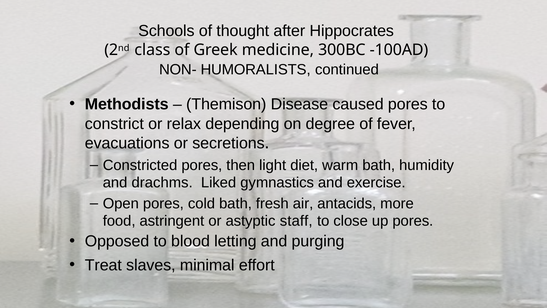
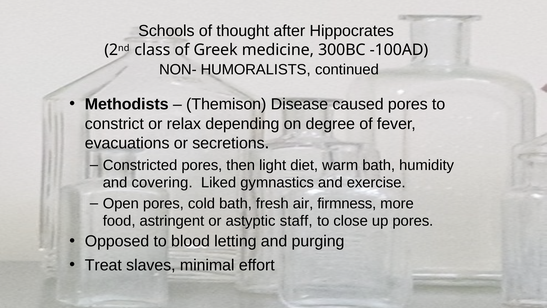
drachms: drachms -> covering (162, 182)
antacids: antacids -> firmness (347, 203)
